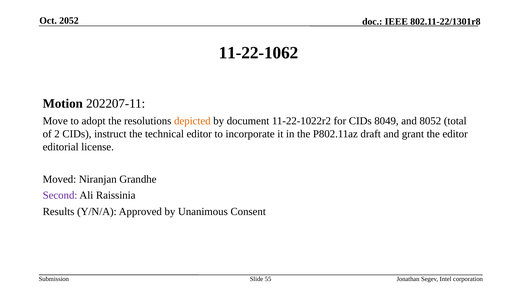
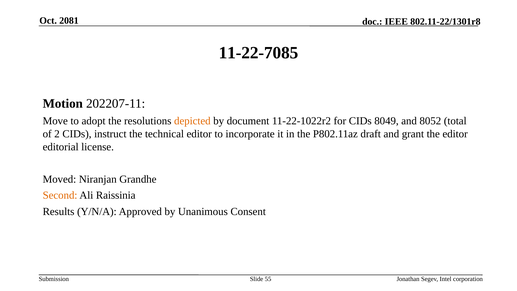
2052: 2052 -> 2081 (69, 21)
11-22-1062: 11-22-1062 -> 11-22-7085 (258, 53)
Second colour: purple -> orange (60, 195)
